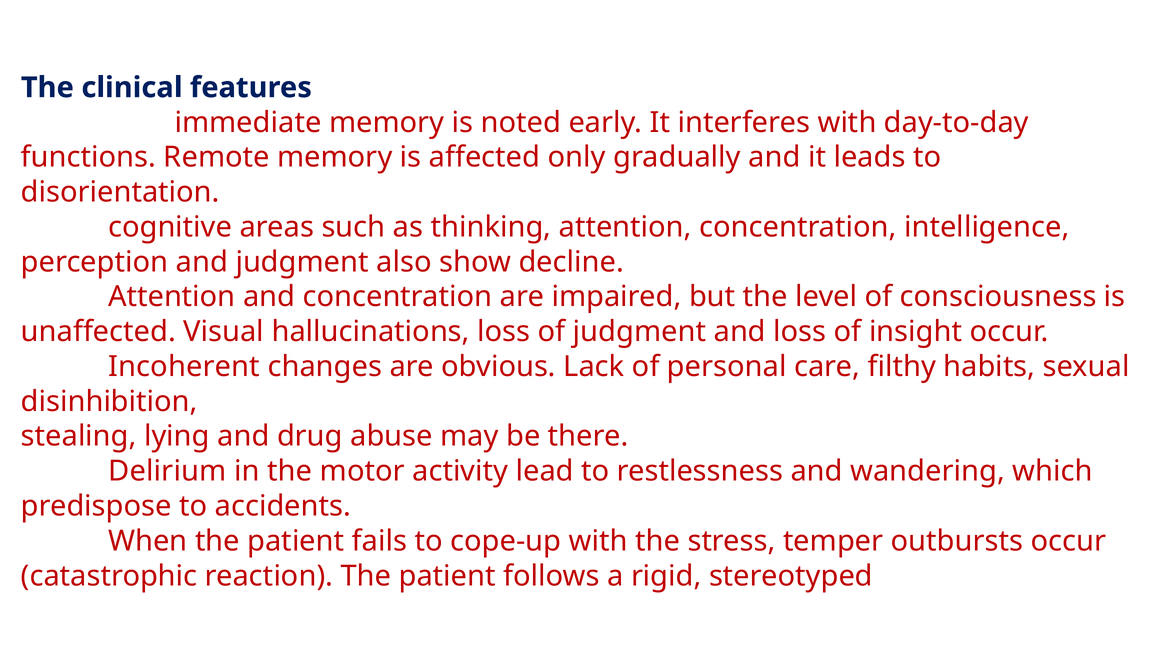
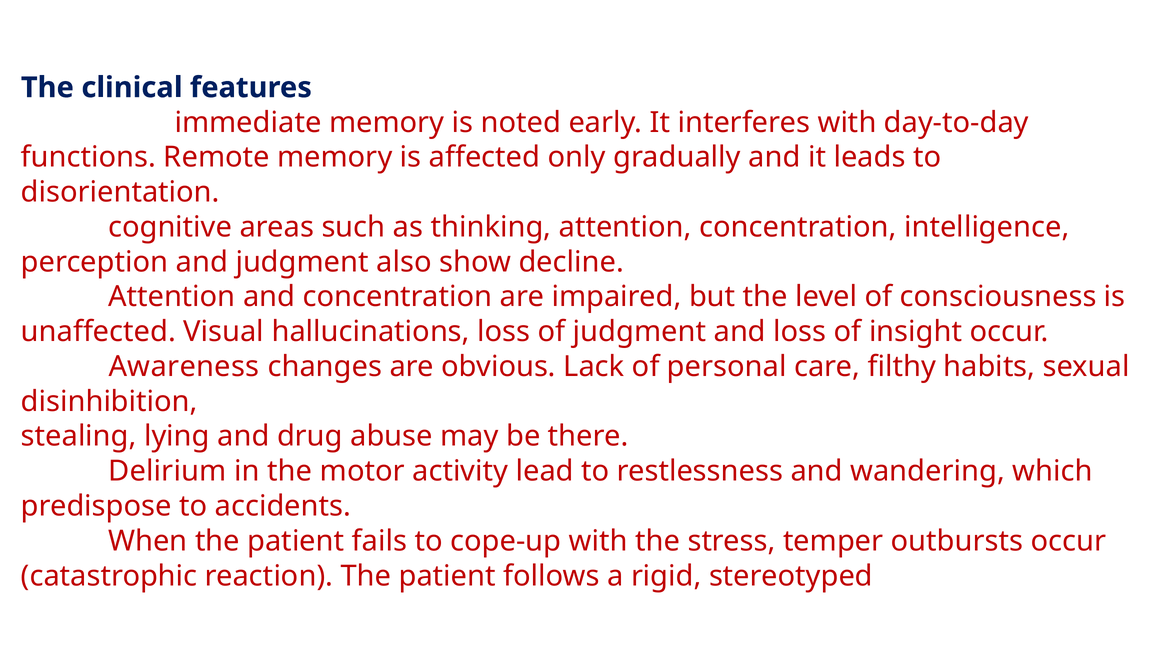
Incoherent: Incoherent -> Awareness (184, 367)
